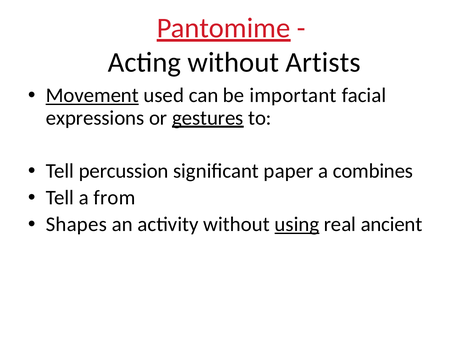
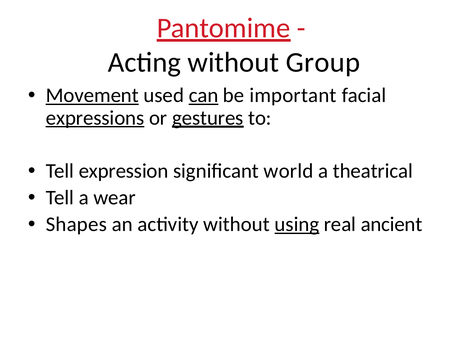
Artists: Artists -> Group (323, 63)
can underline: none -> present (204, 96)
expressions underline: none -> present (95, 118)
percussion: percussion -> expression (124, 171)
paper: paper -> world (288, 171)
combines: combines -> theatrical (373, 171)
from: from -> wear (115, 198)
